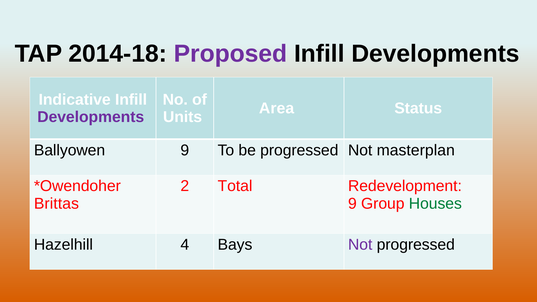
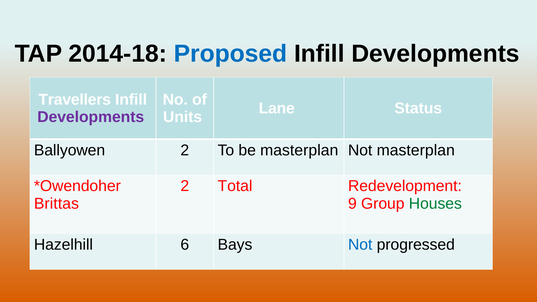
Proposed colour: purple -> blue (231, 54)
Indicative: Indicative -> Travellers (75, 100)
Area: Area -> Lane (277, 108)
Ballyowen 9: 9 -> 2 (185, 150)
be progressed: progressed -> masterplan (299, 150)
4: 4 -> 6 (185, 245)
Not colour: purple -> blue (360, 245)
